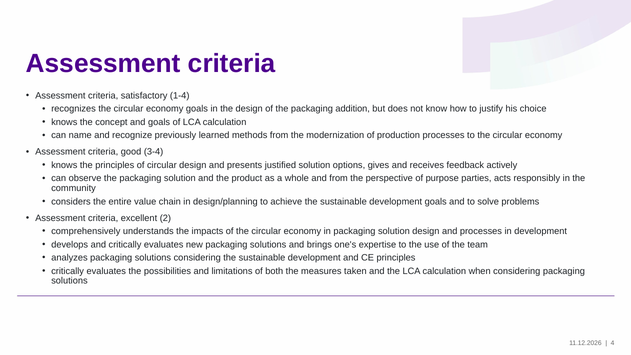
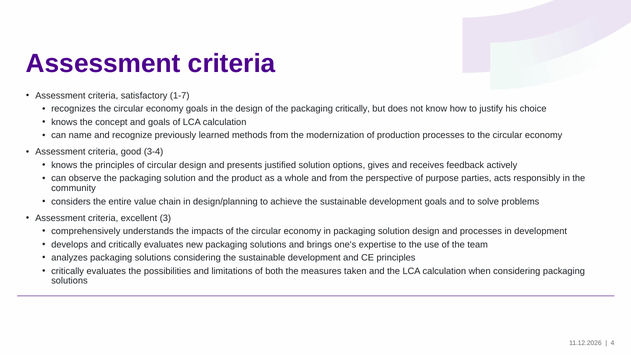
1-4: 1-4 -> 1-7 (180, 96)
packaging addition: addition -> critically (353, 109)
2: 2 -> 3 (165, 218)
